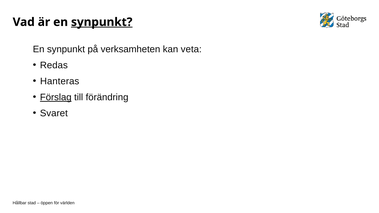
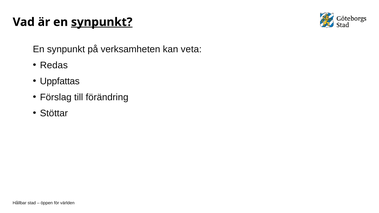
Hanteras: Hanteras -> Uppfattas (60, 81)
Förslag underline: present -> none (56, 97)
Svaret: Svaret -> Stöttar (54, 113)
